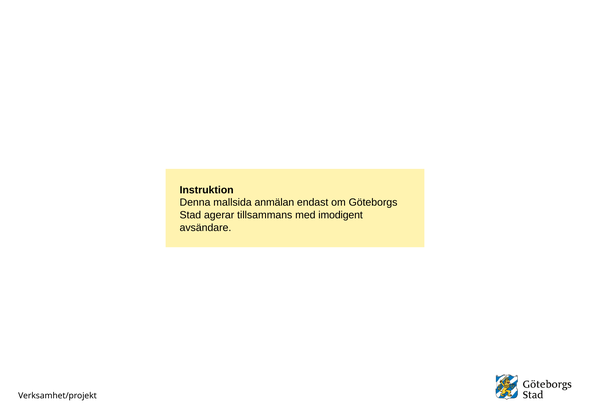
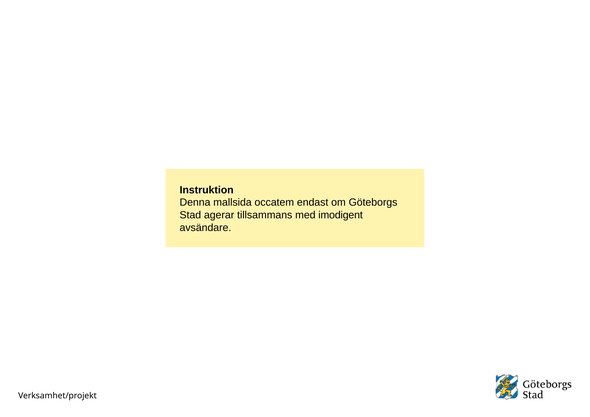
anmälan: anmälan -> occatem (274, 203)
